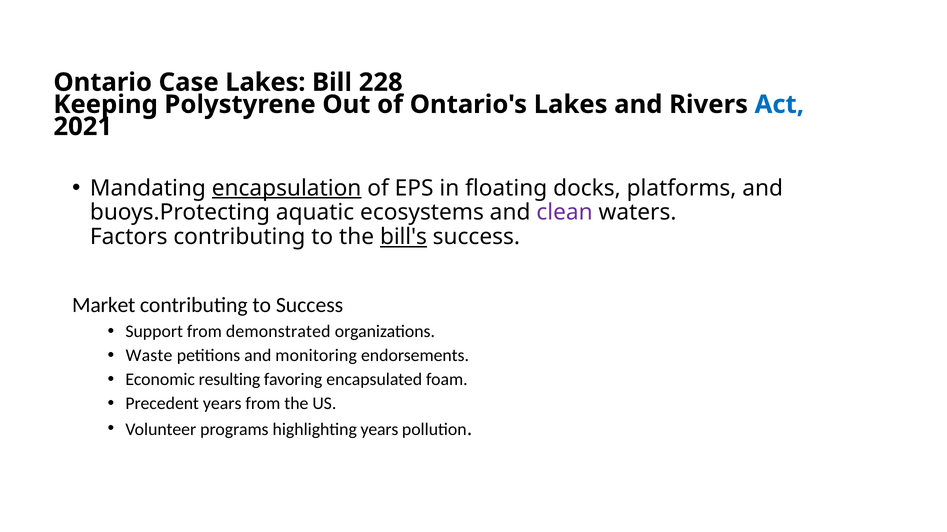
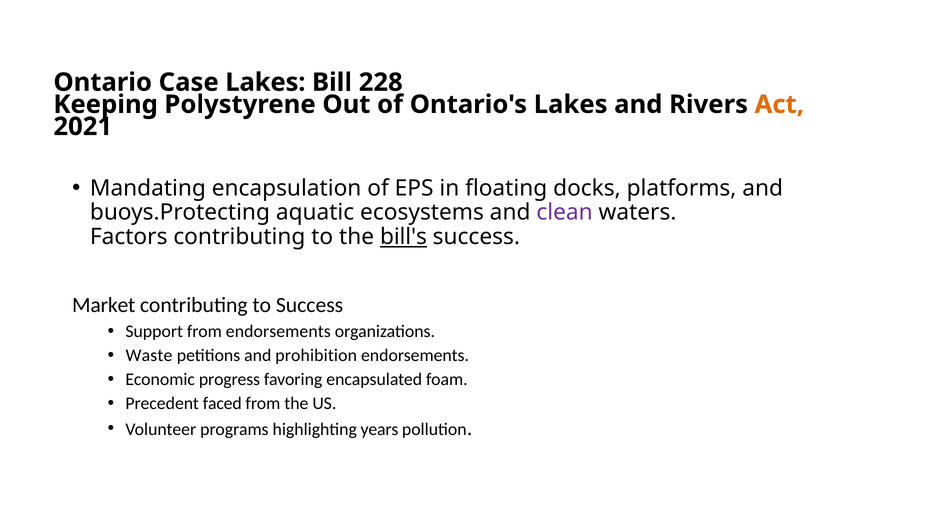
Act colour: blue -> orange (779, 105)
encapsulation underline: present -> none (287, 188)
from demonstrated: demonstrated -> endorsements (278, 332)
monitoring: monitoring -> prohibition (316, 356)
resulting: resulting -> progress (229, 380)
Precedent years: years -> faced (222, 404)
